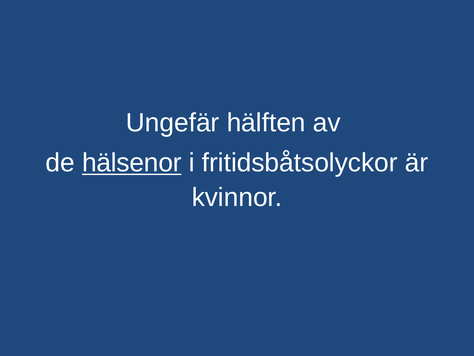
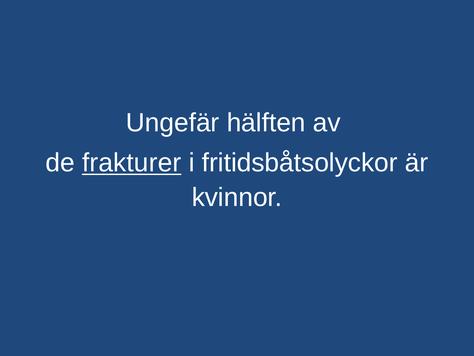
hälsenor: hälsenor -> frakturer (132, 163)
